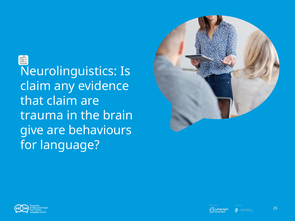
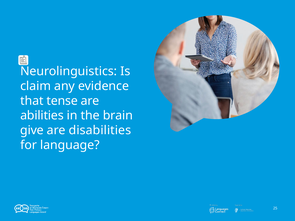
that claim: claim -> tense (62, 101)
trauma: trauma -> abilities (42, 116)
behaviours: behaviours -> disabilities (100, 130)
